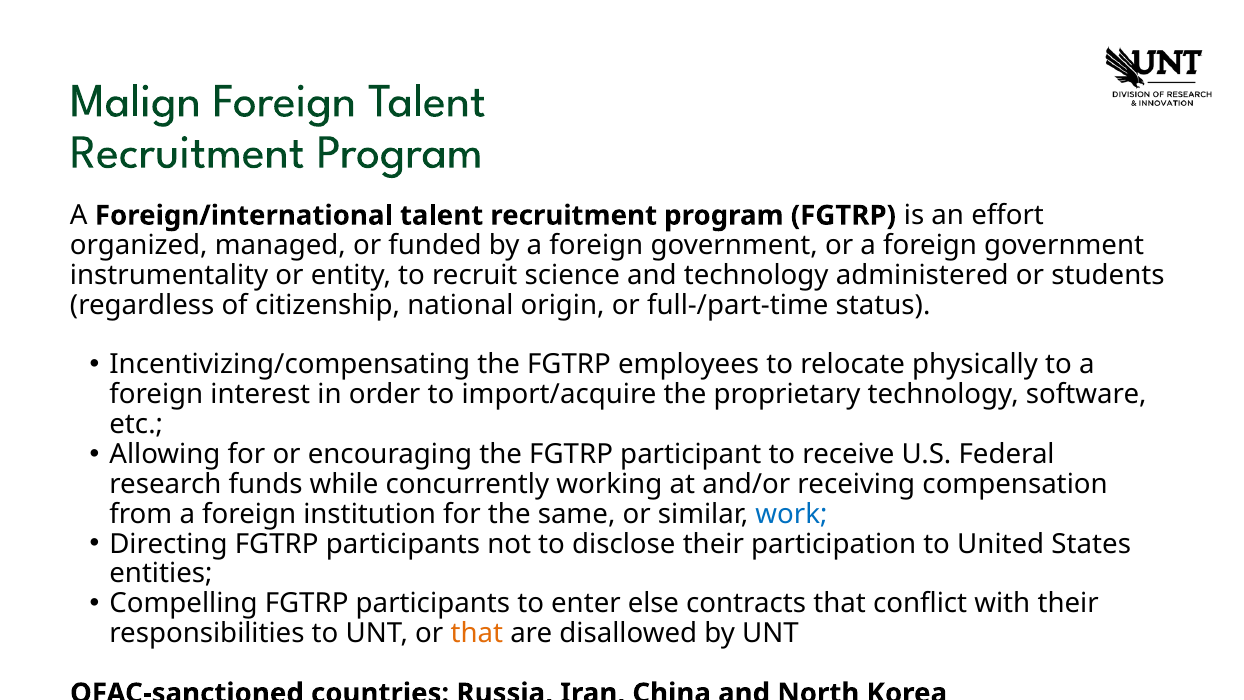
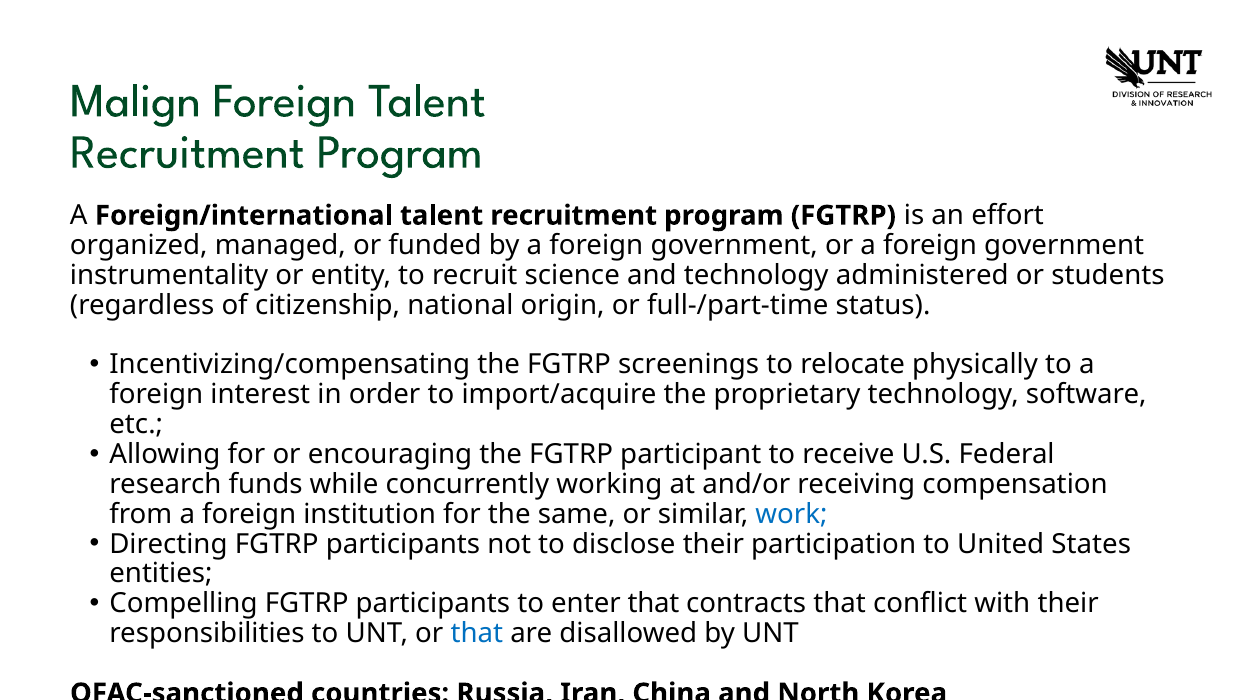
employees: employees -> screenings (689, 365)
enter else: else -> that (654, 603)
that colour: orange -> blue (477, 633)
